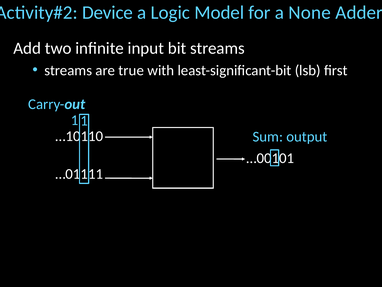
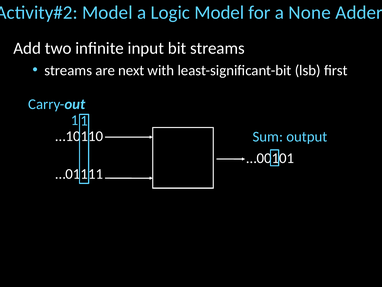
Device: Device -> Model (107, 12)
true: true -> next (131, 70)
